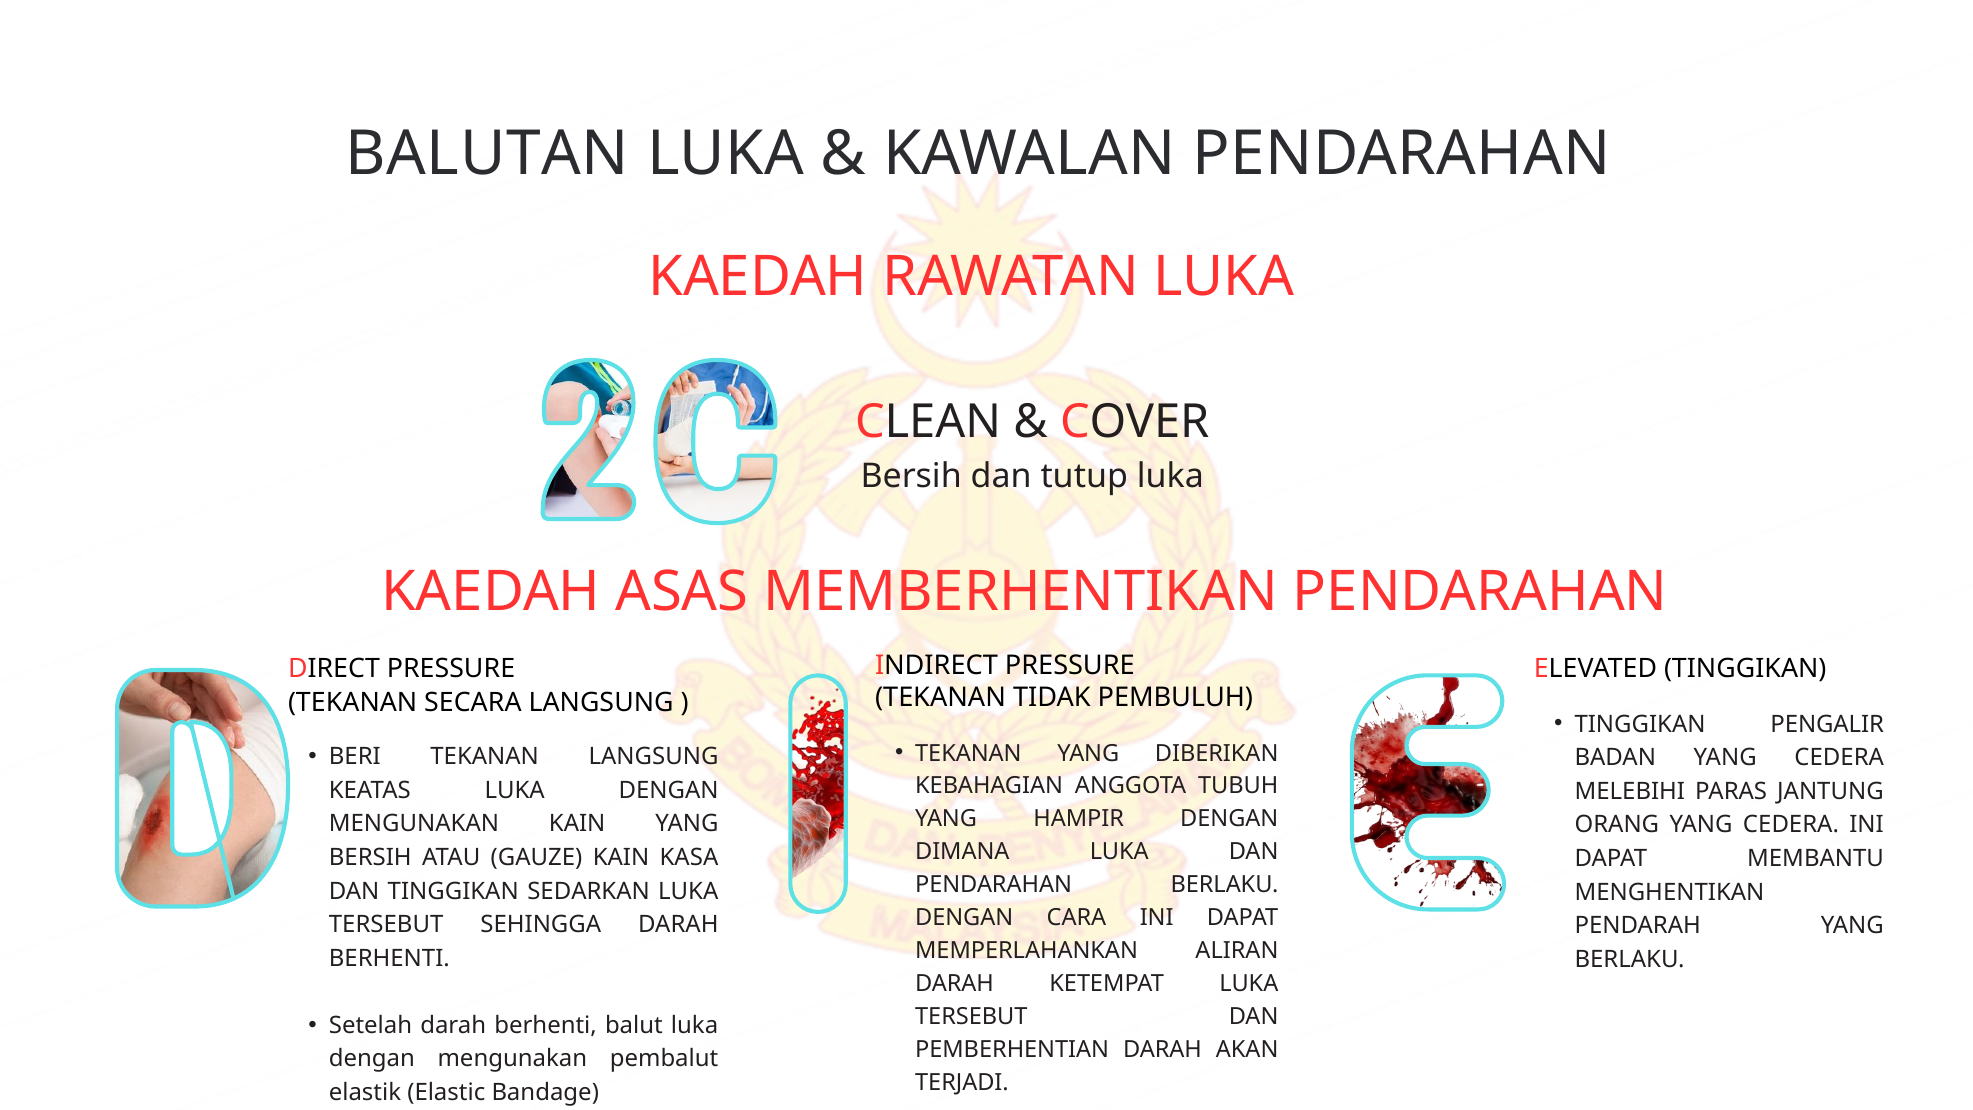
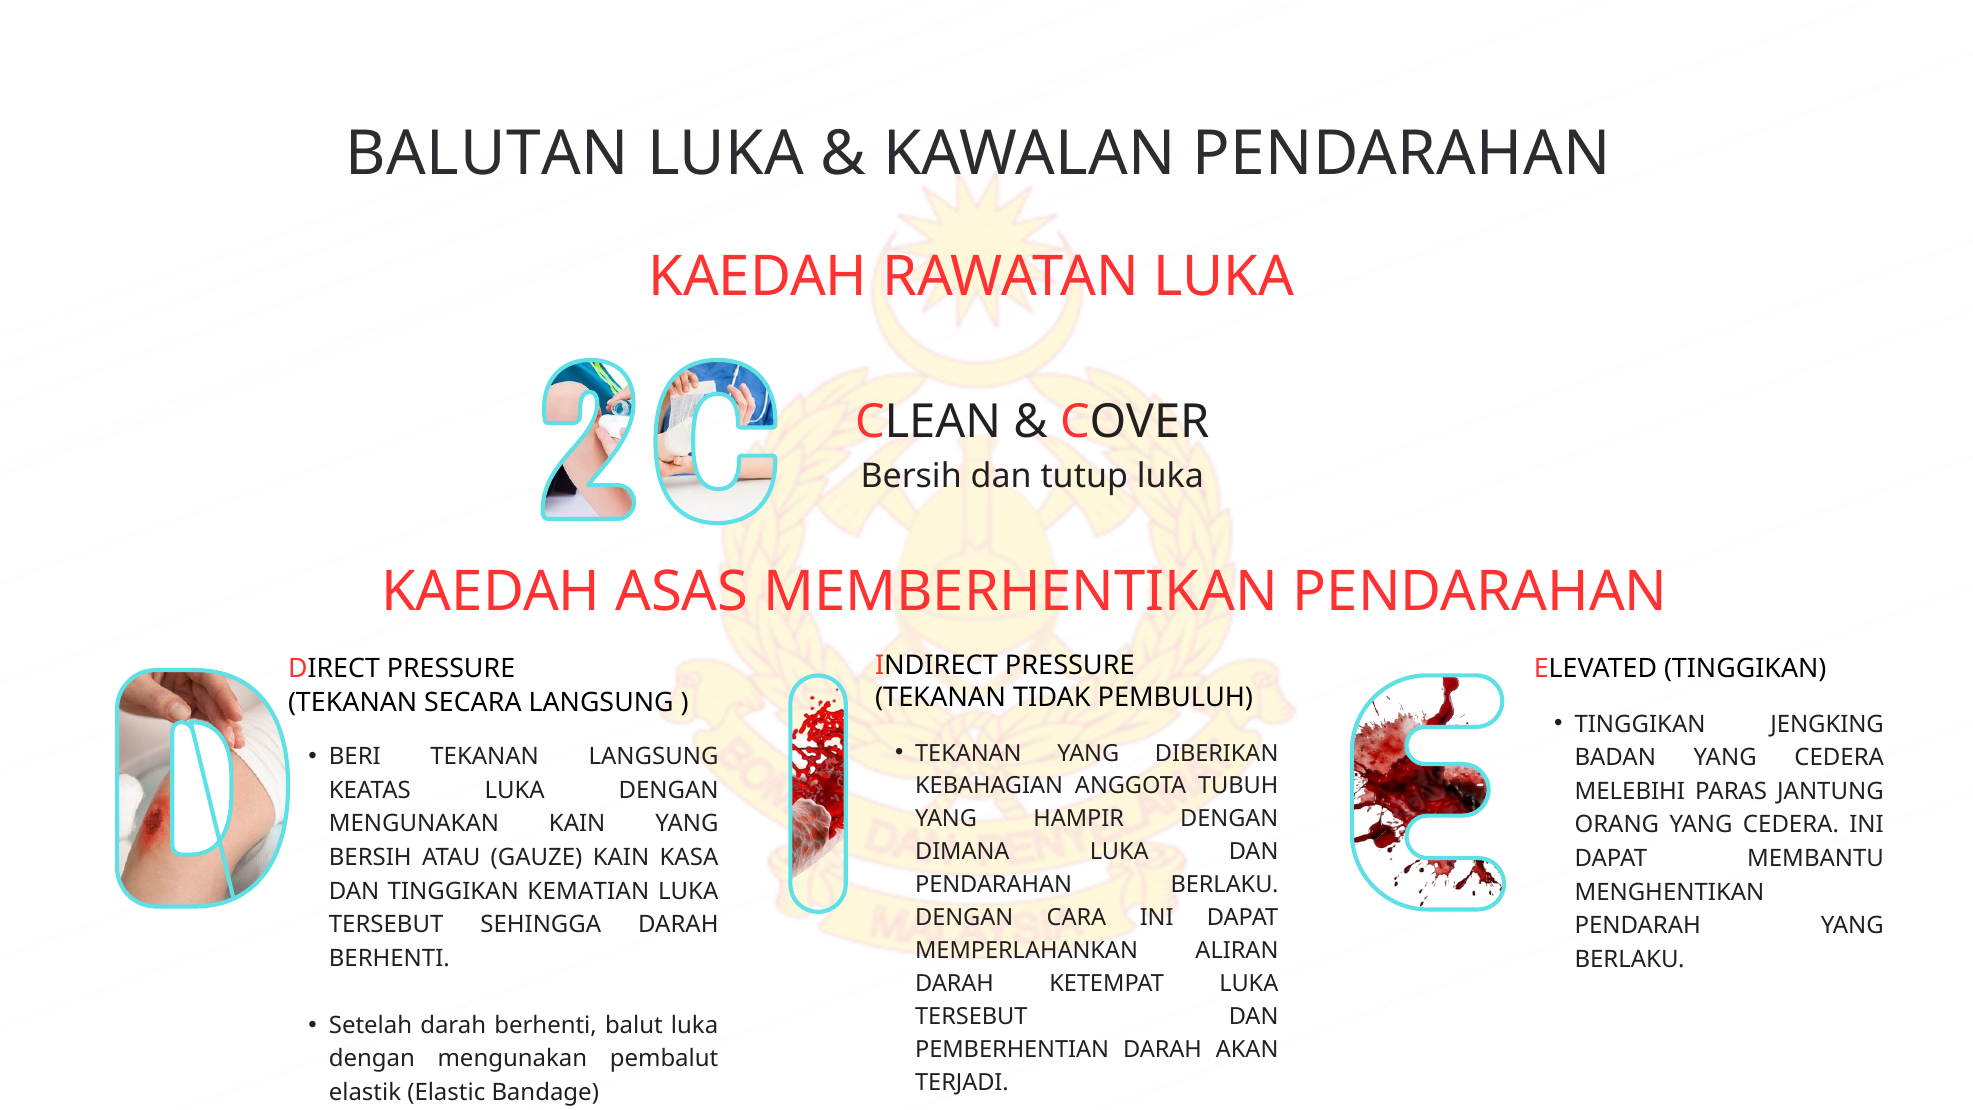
PENGALIR: PENGALIR -> JENGKING (1827, 724)
SEDARKAN: SEDARKAN -> KEMATIAN (588, 891)
